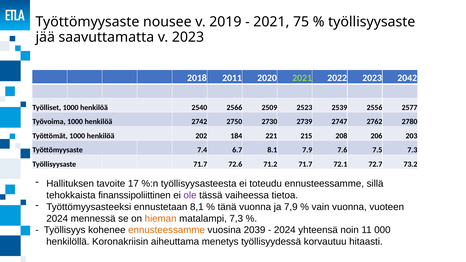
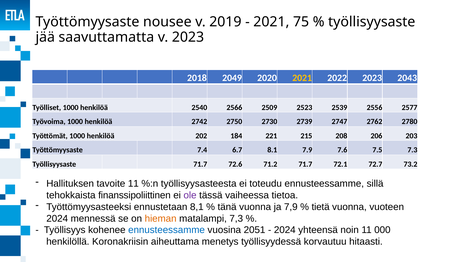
2011: 2011 -> 2049 (232, 78)
2021 colour: light green -> yellow (302, 78)
2042: 2042 -> 2043 (407, 78)
tavoite 17: 17 -> 11 (133, 184)
vain: vain -> tietä (321, 207)
ennusteessamme colour: orange -> blue (167, 230)
2039: 2039 -> 2051 (255, 230)
